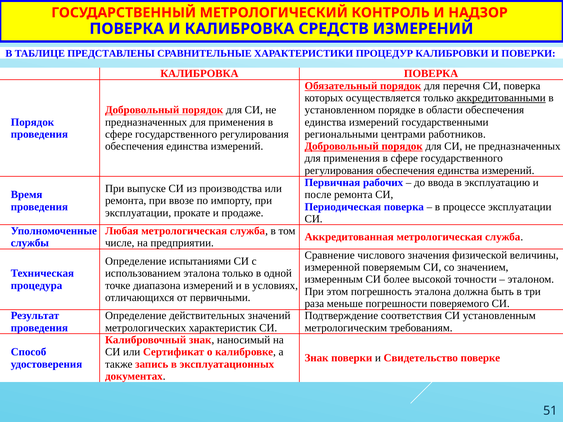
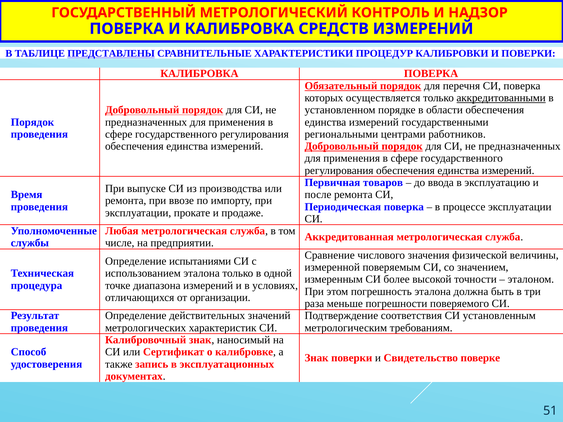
ПРЕДСТАВЛЕНЫ underline: none -> present (111, 54)
рабочих: рабочих -> товаров (383, 183)
первичными: первичными -> организации (220, 298)
